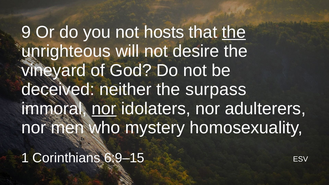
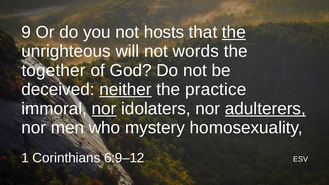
desire: desire -> words (196, 51)
vineyard: vineyard -> together (54, 70)
neither underline: none -> present (126, 90)
surpass: surpass -> practice (216, 90)
adulterers underline: none -> present (265, 109)
6:9–15: 6:9–15 -> 6:9–12 (124, 158)
